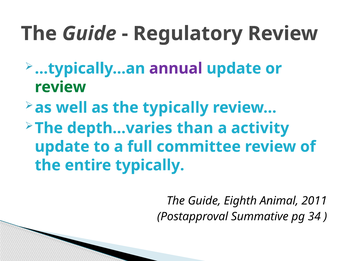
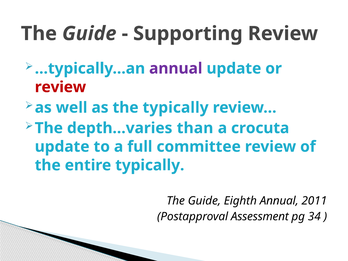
Regulatory: Regulatory -> Supporting (188, 34)
review colour: green -> red (60, 87)
activity: activity -> crocuta (260, 128)
Eighth Animal: Animal -> Annual (279, 201)
Summative: Summative -> Assessment (260, 217)
